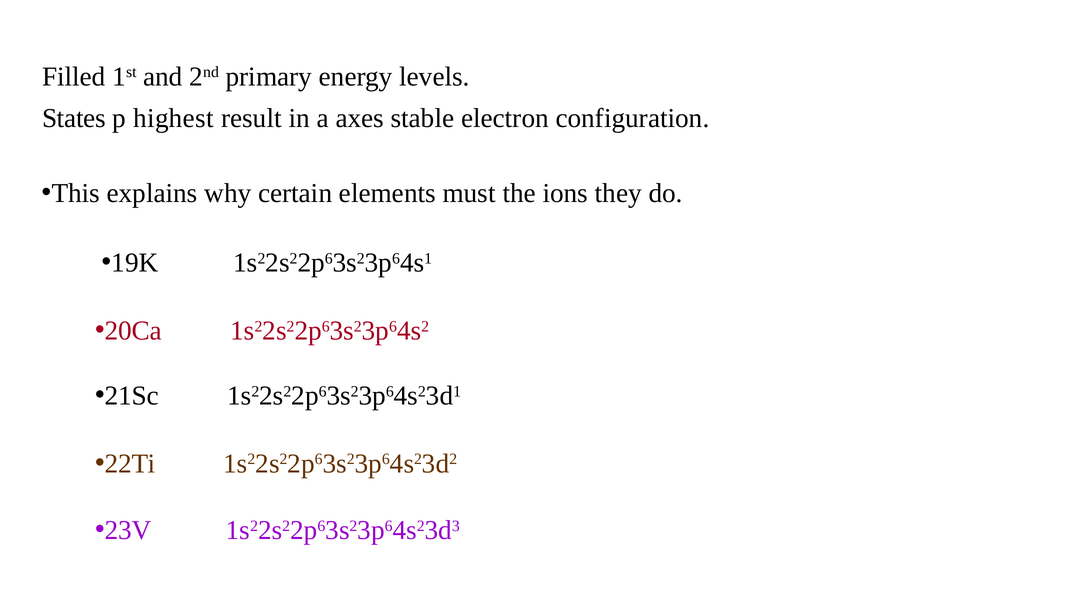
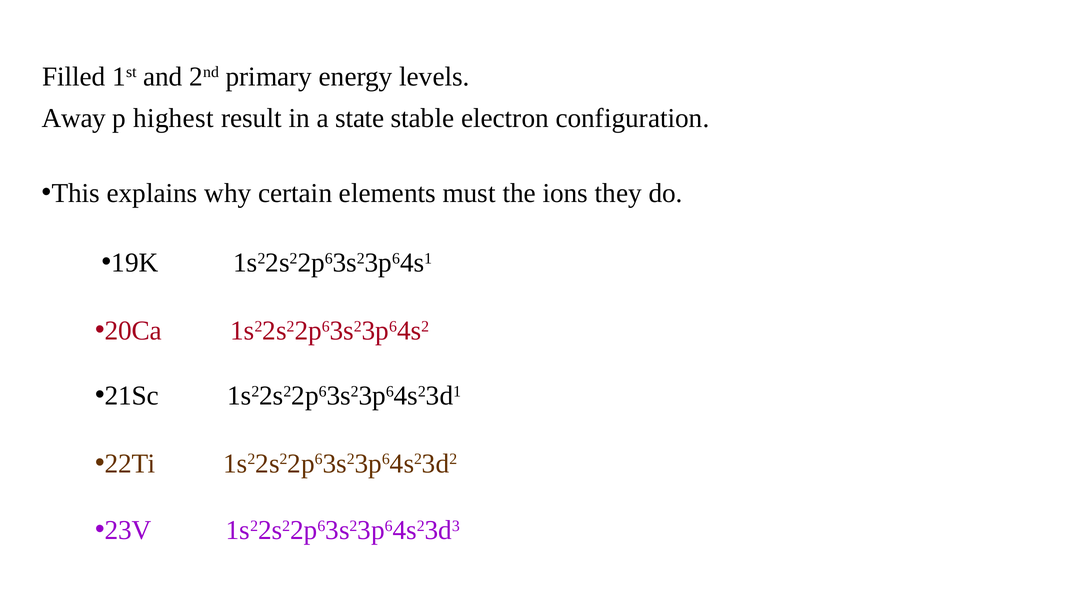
States: States -> Away (74, 118)
axes: axes -> state (360, 118)
